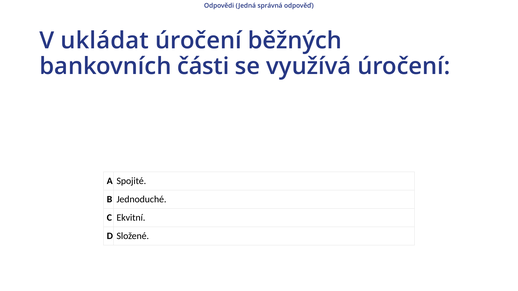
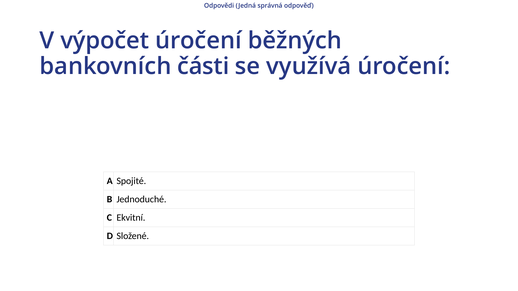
ukládat: ukládat -> výpočet (105, 41)
